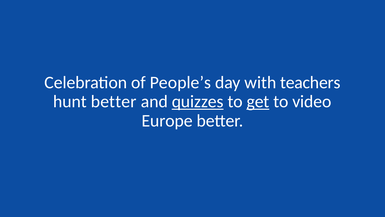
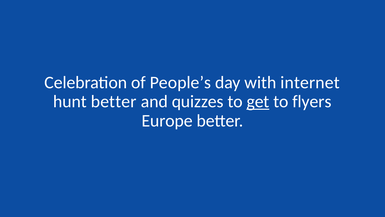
teachers: teachers -> internet (310, 82)
quizzes underline: present -> none (198, 101)
video: video -> flyers (312, 101)
